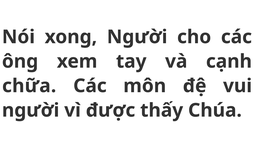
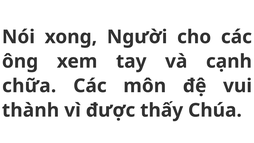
người: người -> thành (31, 110)
